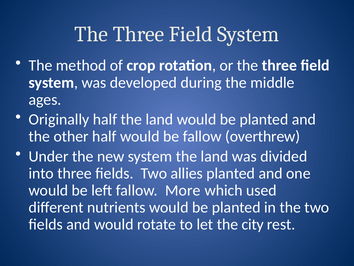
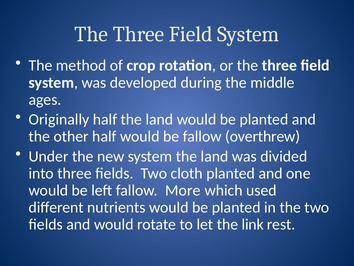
allies: allies -> cloth (187, 173)
city: city -> link (253, 224)
